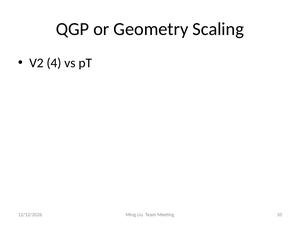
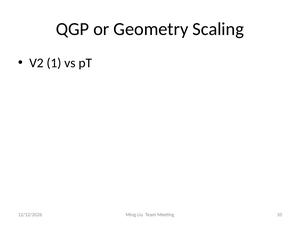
4: 4 -> 1 (54, 63)
